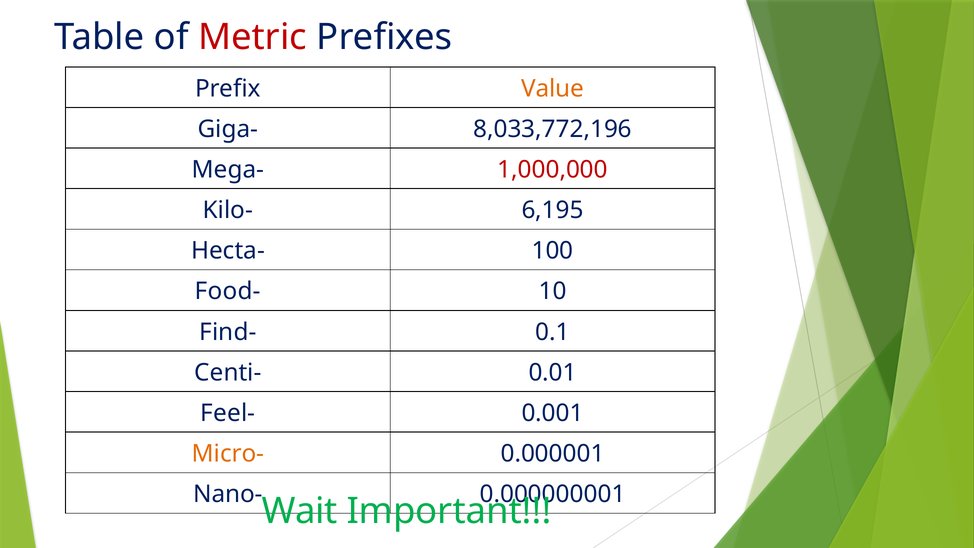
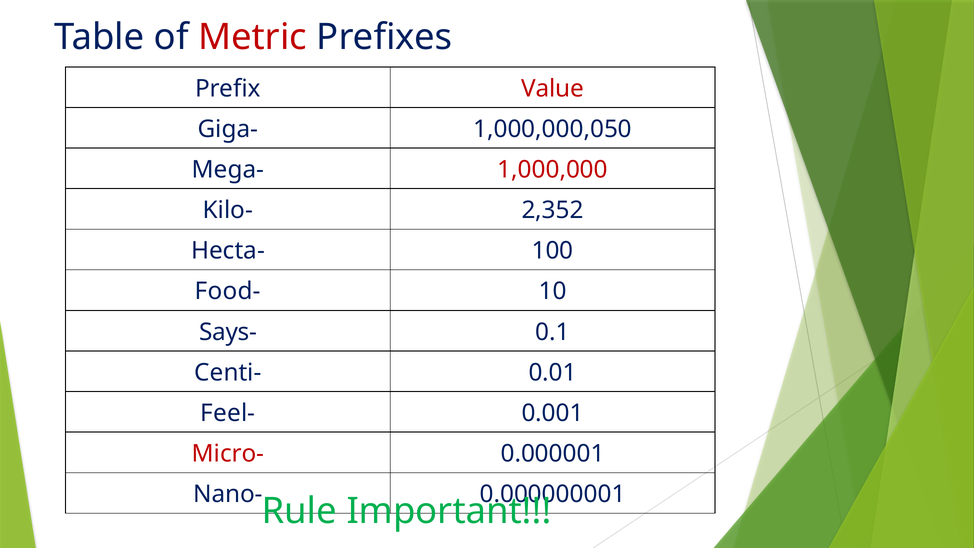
Value colour: orange -> red (553, 88)
8,033,772,196: 8,033,772,196 -> 1,000,000,050 (553, 129)
6,195: 6,195 -> 2,352 (553, 210)
Find-: Find- -> Says- (228, 332)
Micro- colour: orange -> red (228, 454)
Wait: Wait -> Rule (299, 511)
